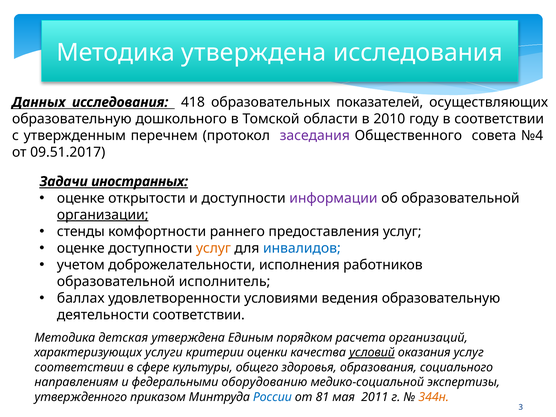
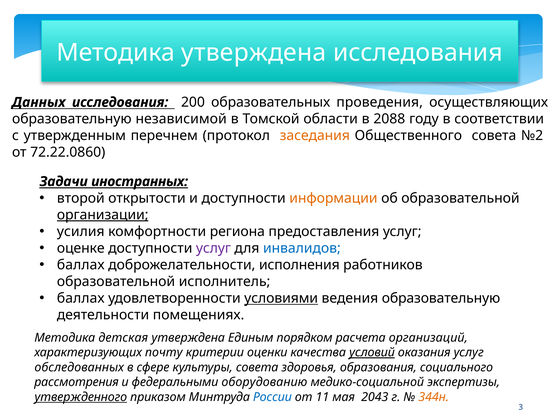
418: 418 -> 200 (193, 102)
показателей: показателей -> проведения (380, 102)
дошкольного: дошкольного -> независимой (181, 119)
2010: 2010 -> 2088 (389, 119)
заседания colour: purple -> orange (315, 136)
№4: №4 -> №2 (532, 136)
09.51.2017: 09.51.2017 -> 72.22.0860 (68, 152)
оценке: оценке -> второй (81, 198)
информации colour: purple -> orange (333, 198)
стенды: стенды -> усилия (81, 232)
раннего: раннего -> региона (237, 232)
услуг colour: orange -> purple (213, 248)
учетом: учетом -> баллах (81, 265)
условиями underline: none -> present (281, 298)
деятельности соответствии: соответствии -> помещениях (199, 315)
услуги: услуги -> почту (164, 353)
соответствии: соответствии -> обследованных (79, 367)
культуры общего: общего -> совета (257, 367)
направлениям: направлениям -> рассмотрения (76, 382)
утвержденного underline: none -> present (81, 397)
81: 81 -> 11 (322, 397)
2011: 2011 -> 2043 (375, 397)
